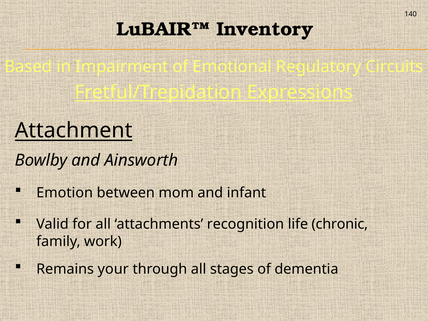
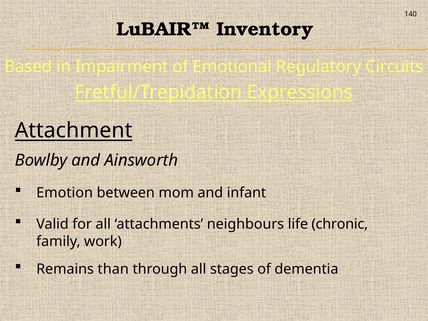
recognition: recognition -> neighbours (245, 224)
your: your -> than (113, 269)
